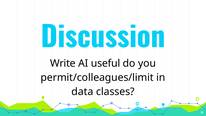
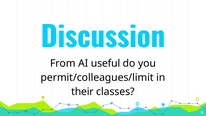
Write: Write -> From (63, 63)
data: data -> their (82, 92)
